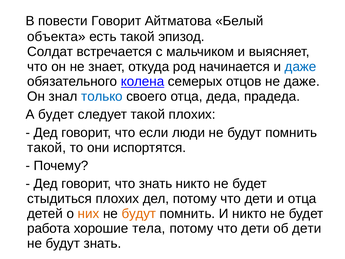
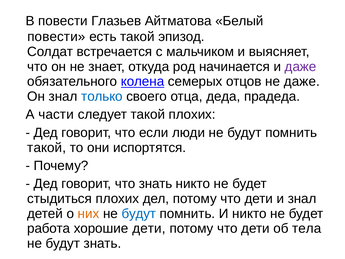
повести Говорит: Говорит -> Глазьев (116, 21)
объекта: объекта -> повести (56, 37)
даже colour: blue -> purple (301, 67)
А будет: будет -> части (56, 114)
и отца: отца -> знал (302, 198)
будут colour: orange -> blue (139, 213)
хорошие тела: тела -> дети (149, 228)
об дети: дети -> тела (307, 228)
